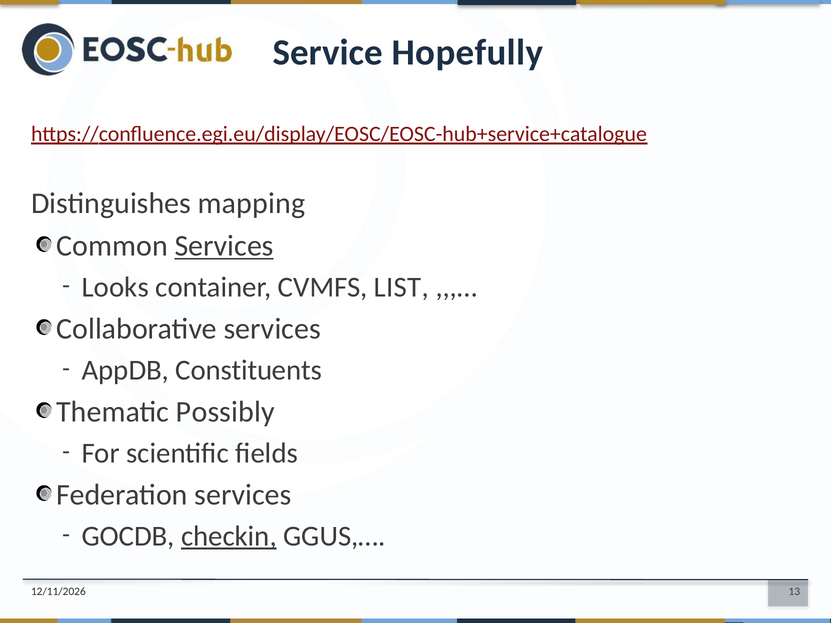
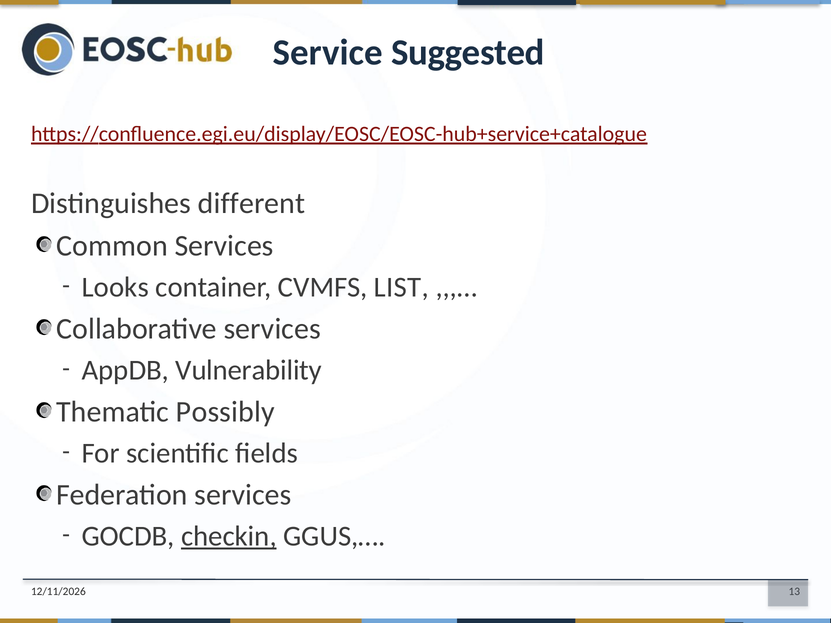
Hopefully: Hopefully -> Suggested (468, 53)
mapping: mapping -> different (252, 203)
Services underline: present -> none (224, 246)
Constituents: Constituents -> Vulnerability (249, 370)
